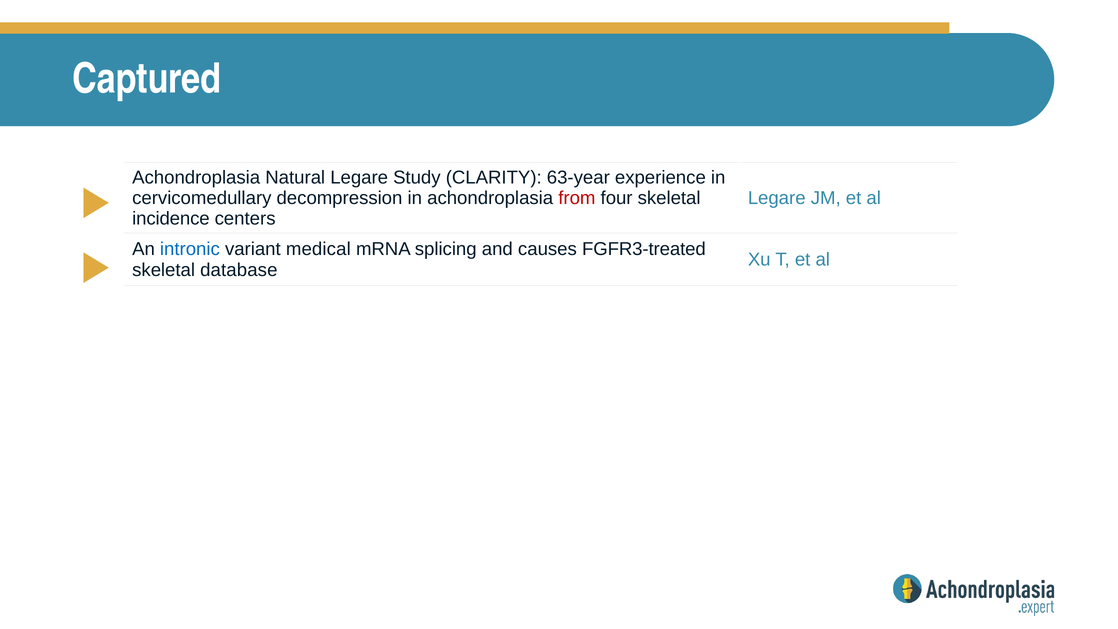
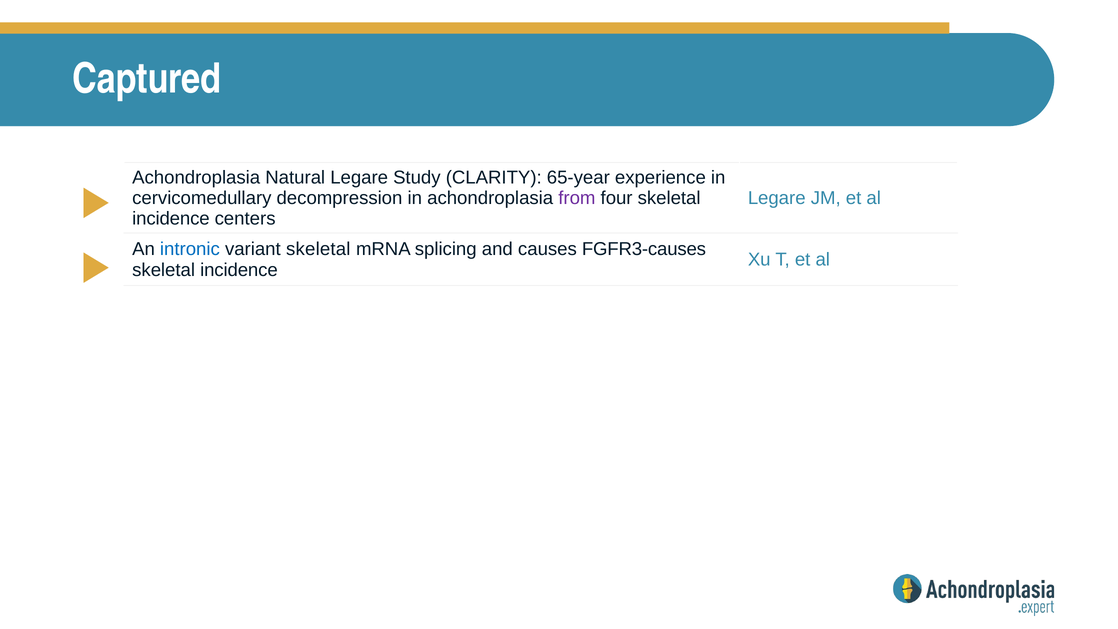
63-year: 63-year -> 65-year (578, 177)
from colour: red -> purple (577, 198)
variant medical: medical -> skeletal (318, 249)
FGFR3-treated: FGFR3-treated -> FGFR3-causes (644, 249)
database: database -> incidence (239, 270)
